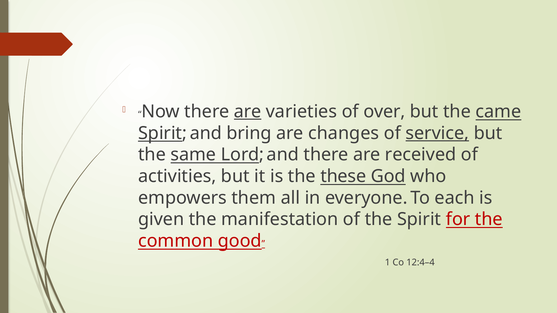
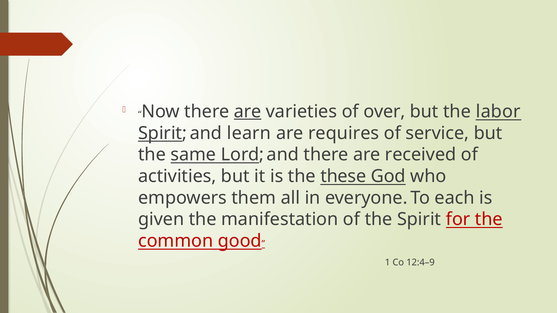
came: came -> labor (498, 112)
bring: bring -> learn (249, 133)
changes: changes -> requires (344, 133)
service underline: present -> none (437, 133)
12:4–4: 12:4–4 -> 12:4–9 (421, 263)
